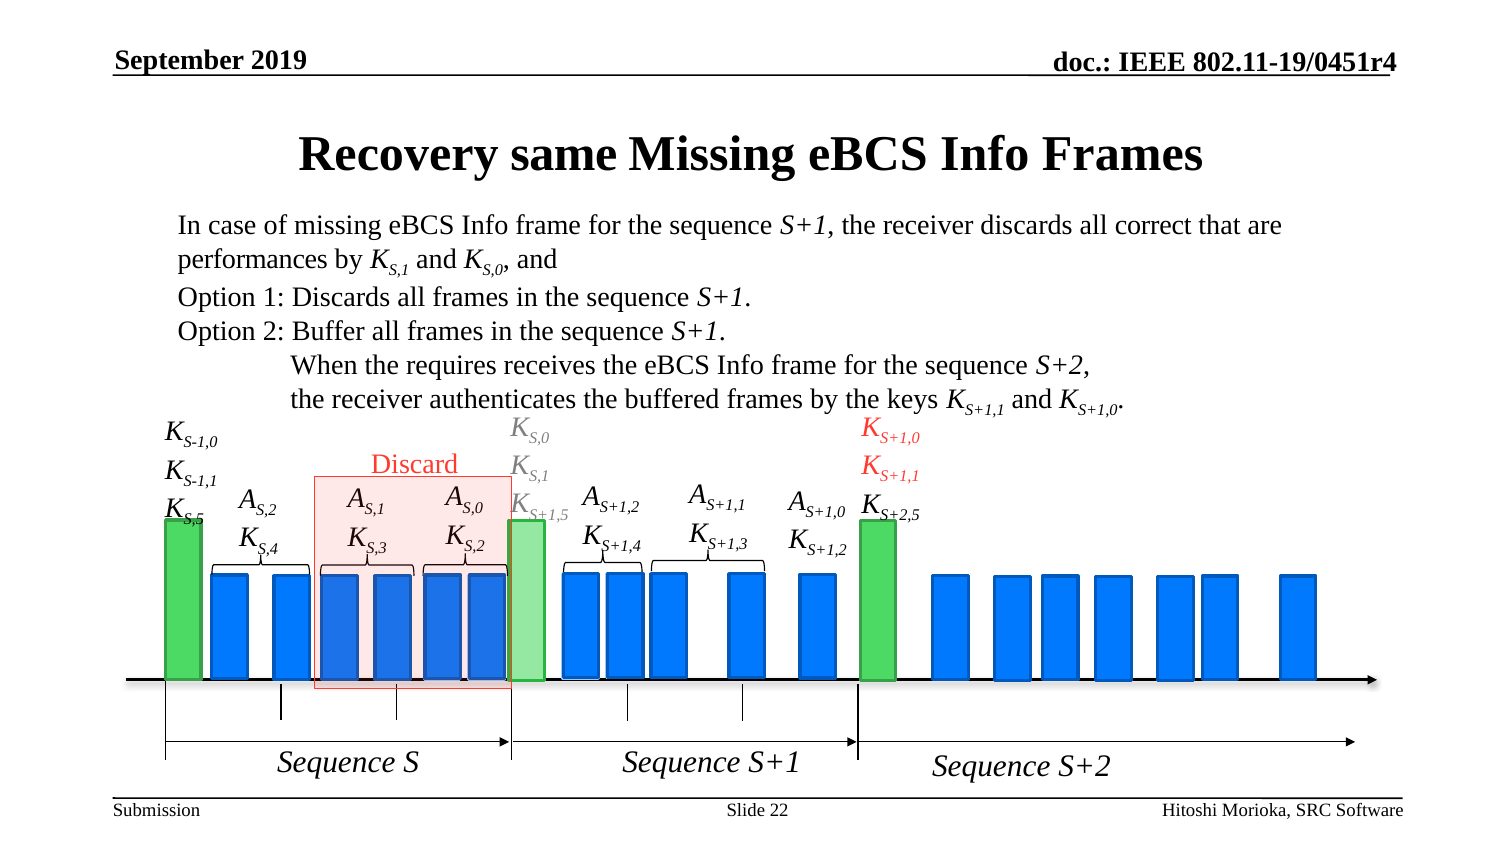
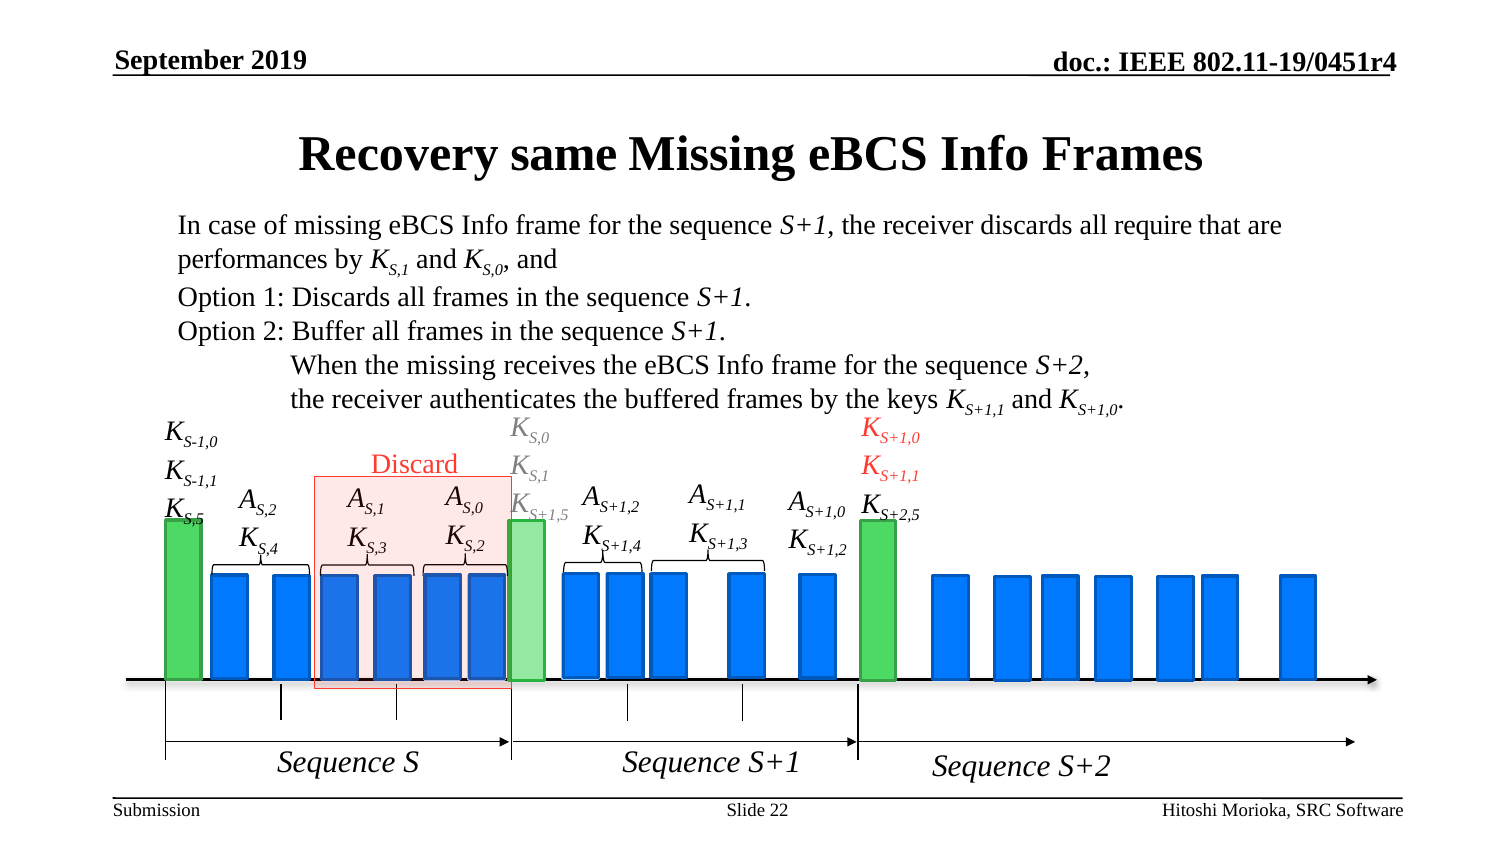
correct: correct -> require (1153, 225)
the requires: requires -> missing (451, 365)
